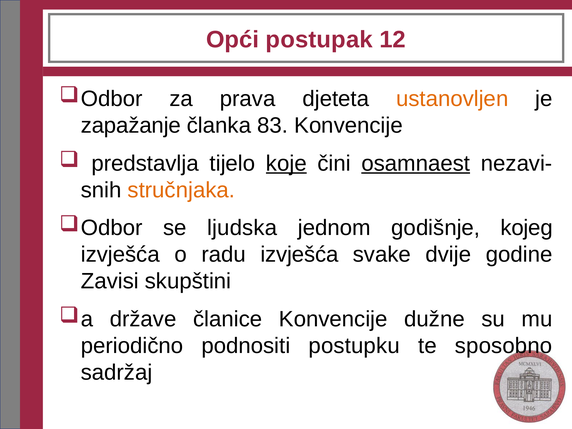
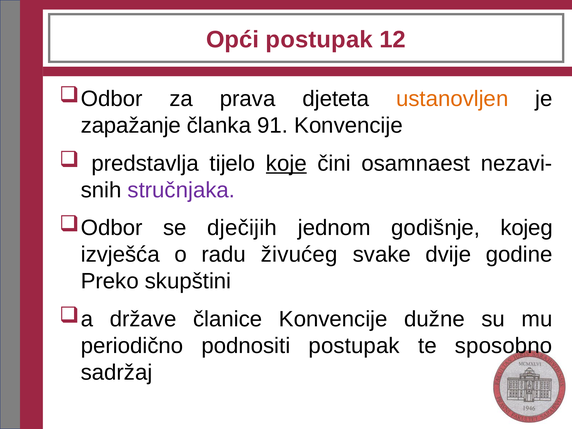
83: 83 -> 91 (273, 126)
osamnaest underline: present -> none (416, 163)
stručnjaka colour: orange -> purple (181, 190)
ljudska: ljudska -> dječijih (242, 228)
radu izvješća: izvješća -> živućeg (299, 255)
Zavisi: Zavisi -> Preko (110, 281)
podnositi postupku: postupku -> postupak (354, 346)
